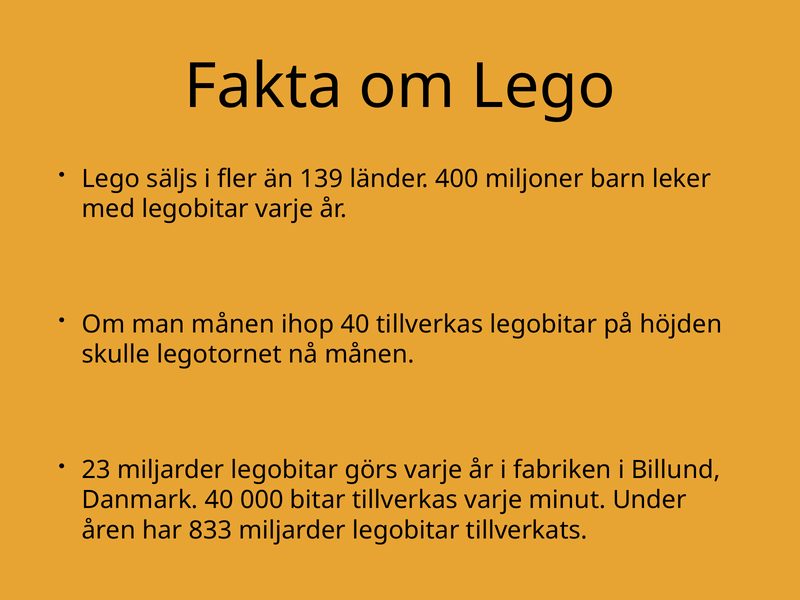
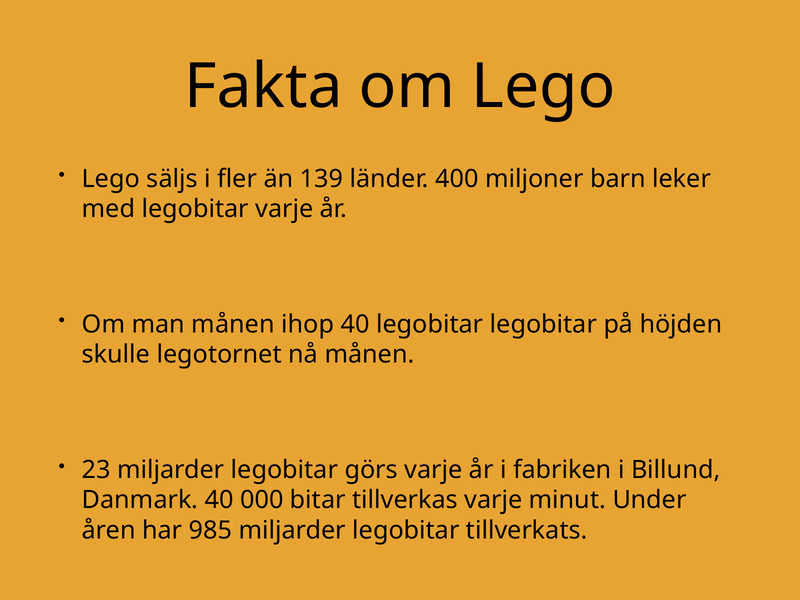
40 tillverkas: tillverkas -> legobitar (430, 324)
833: 833 -> 985 (210, 530)
